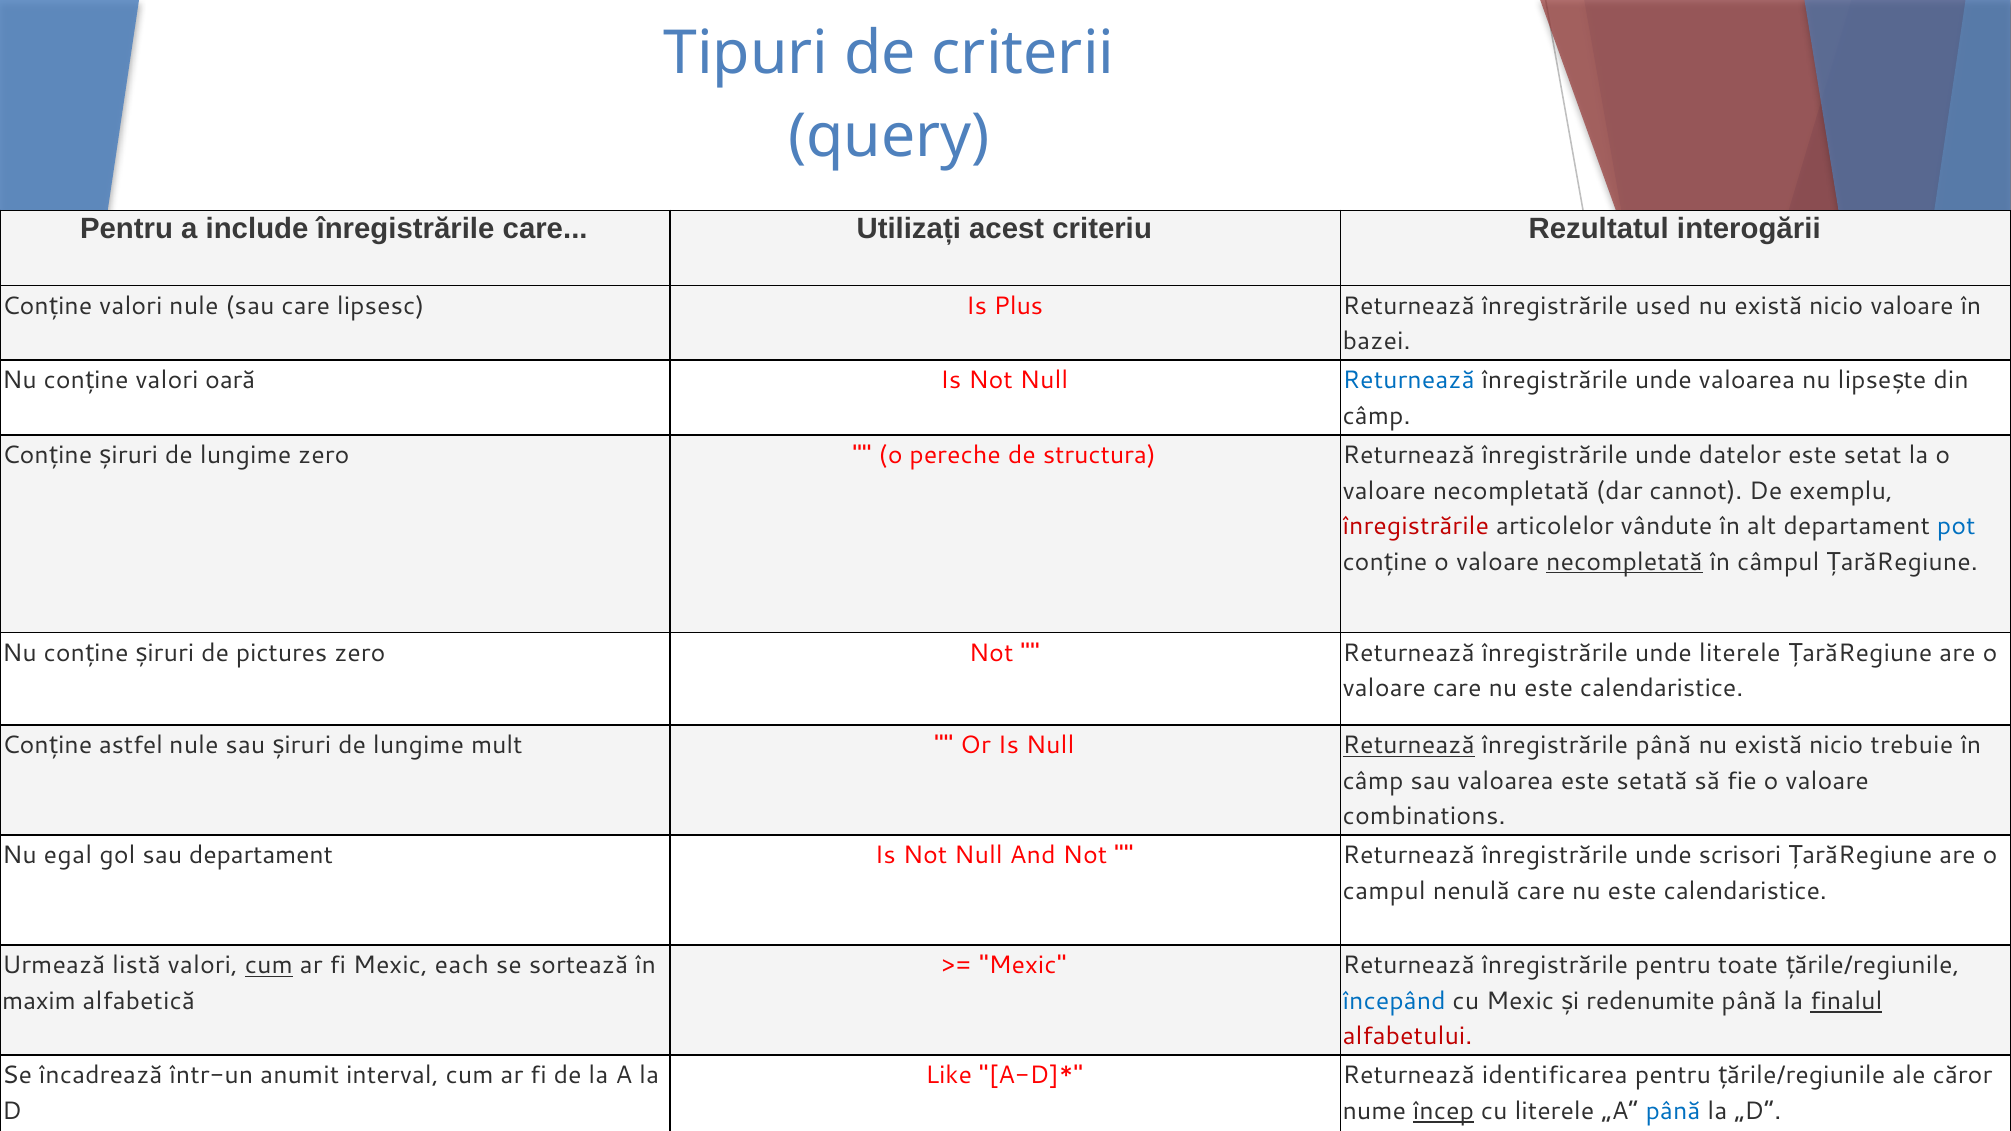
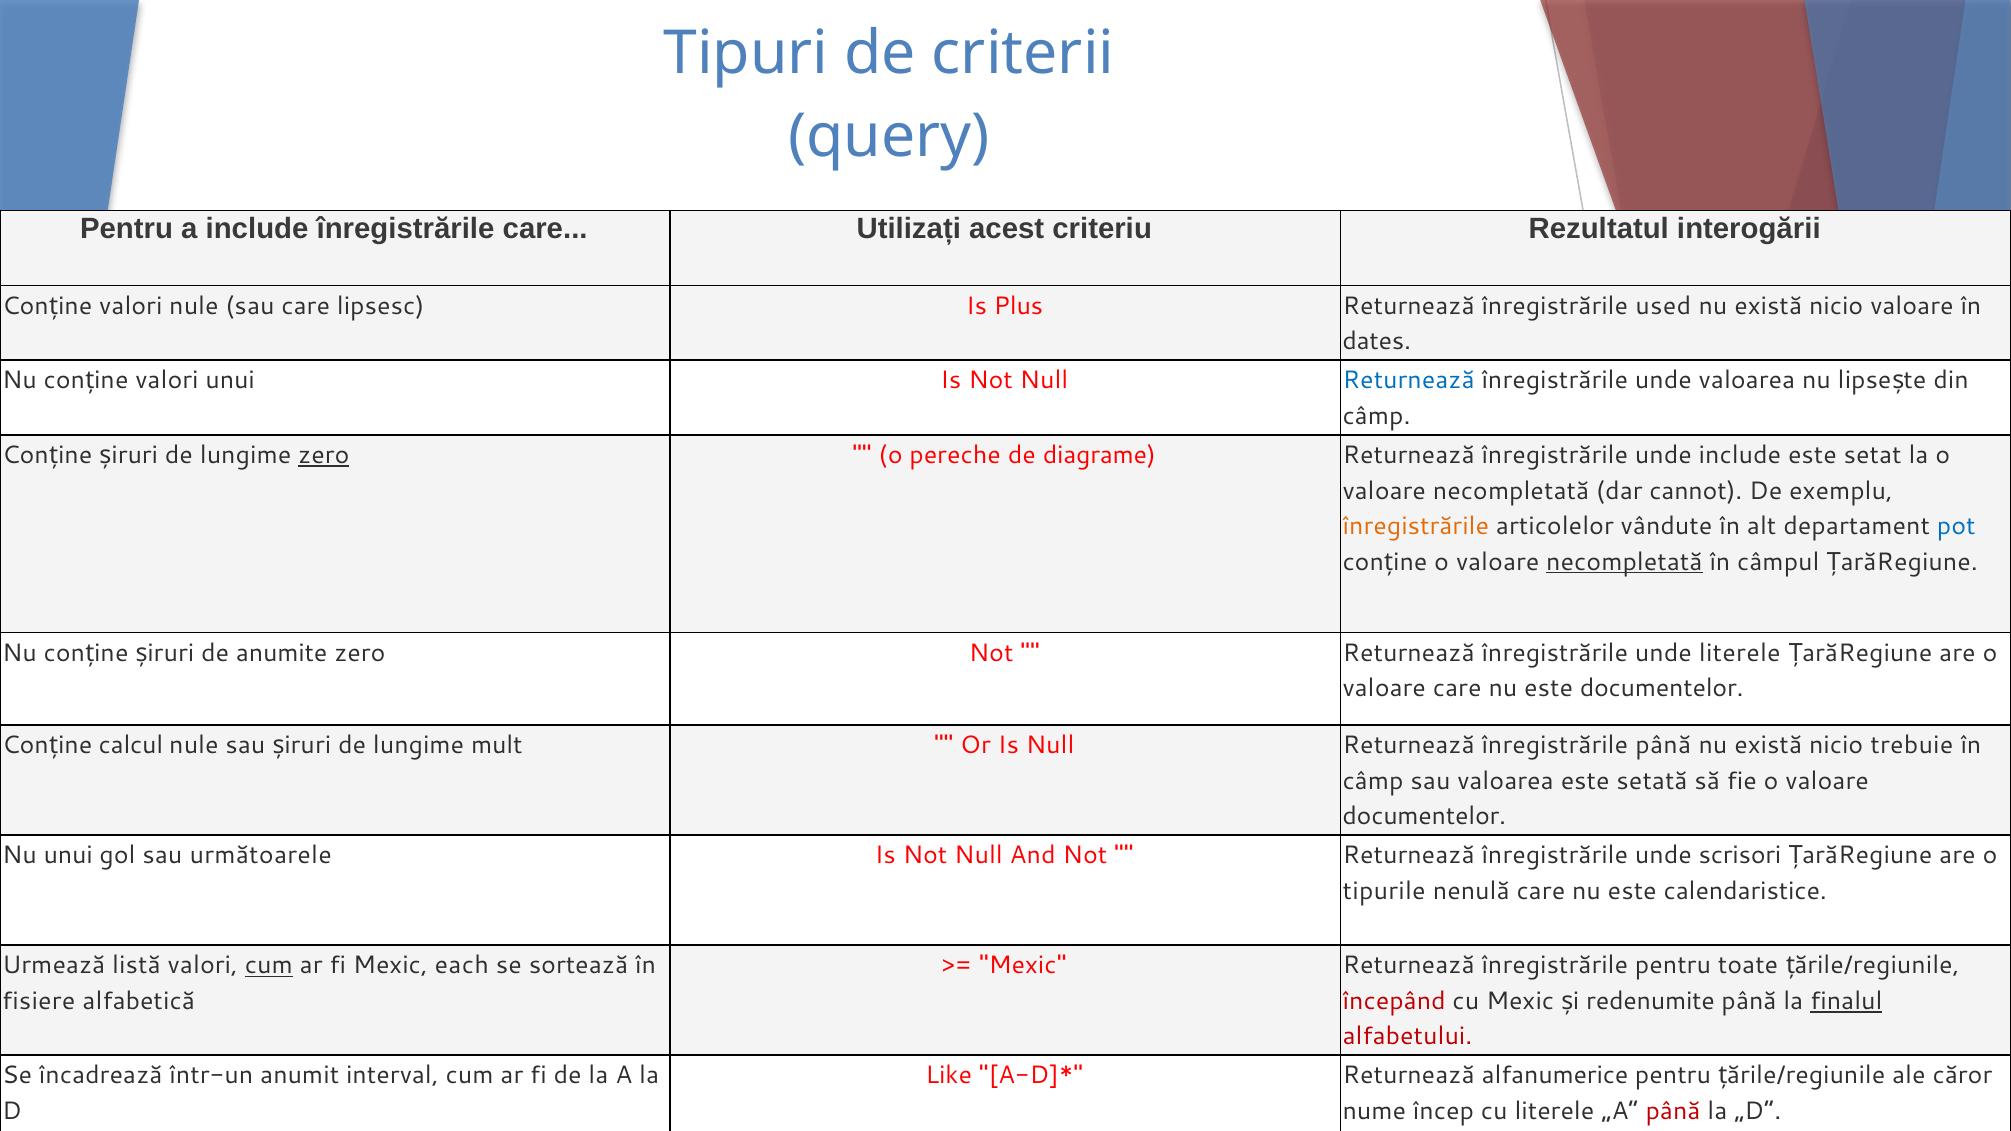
bazei: bazei -> dates (1377, 342)
valori oară: oară -> unui (230, 381)
zero underline: none -> present (324, 456)
structura: structura -> diagrame (1099, 456)
unde datelor: datelor -> include (1740, 456)
înregistrările colour: red -> orange (1416, 526)
pictures: pictures -> anumite (282, 653)
calendaristice: calendaristice -> documentelor (1662, 689)
astfel: astfel -> calcul (131, 746)
Returnează underline: present -> none (1409, 746)
combinations: combinations -> documentelor (1424, 817)
Nu egal: egal -> unui (68, 856)
sau departament: departament -> următoarele (261, 856)
campul: campul -> tipurile (1384, 891)
maxim: maxim -> fisiere (39, 1001)
începând colour: blue -> red (1394, 1001)
identificarea: identificarea -> alfanumerice (1555, 1076)
încep underline: present -> none (1443, 1111)
până colour: blue -> red (1673, 1111)
